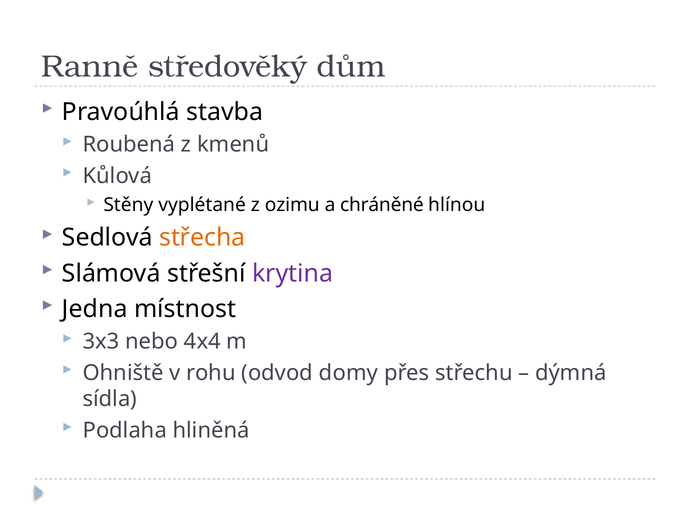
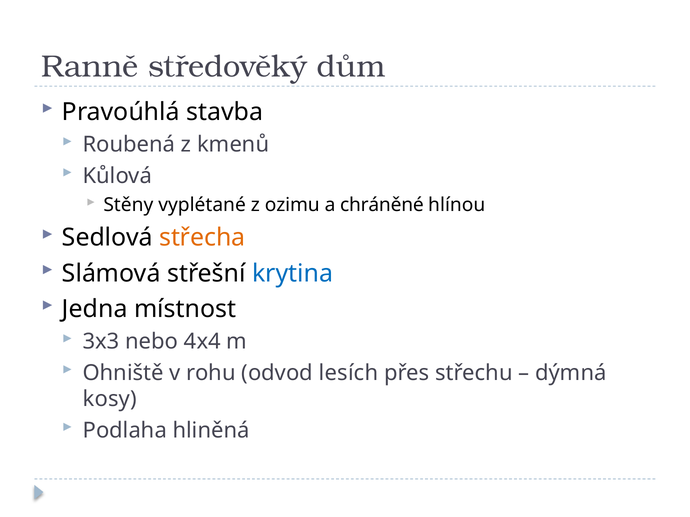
krytina colour: purple -> blue (293, 274)
domy: domy -> lesích (349, 373)
sídla: sídla -> kosy (110, 400)
